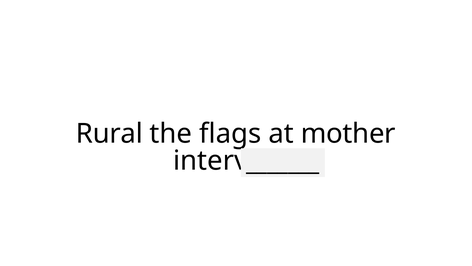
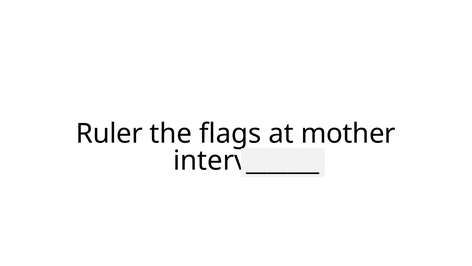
Rural: Rural -> Ruler (109, 134)
